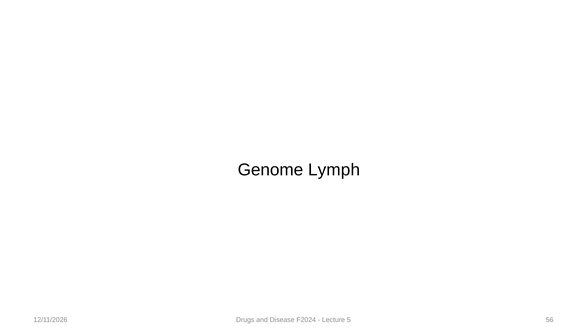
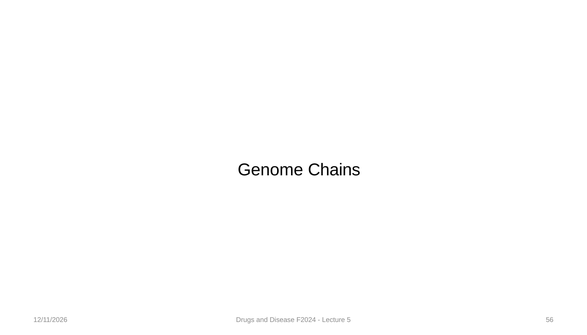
Lymph: Lymph -> Chains (334, 170)
